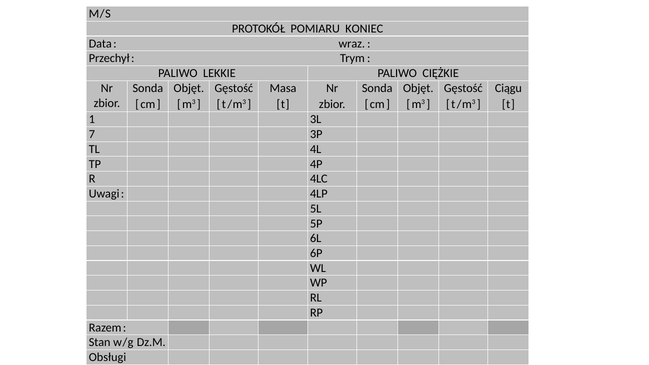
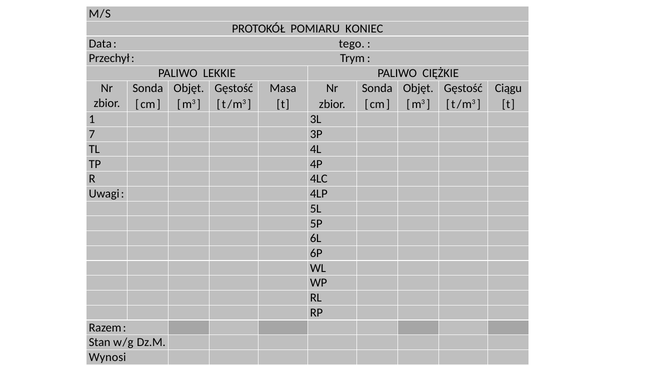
wraz: wraz -> tego (352, 44)
Obsługi: Obsługi -> Wynosi (107, 357)
